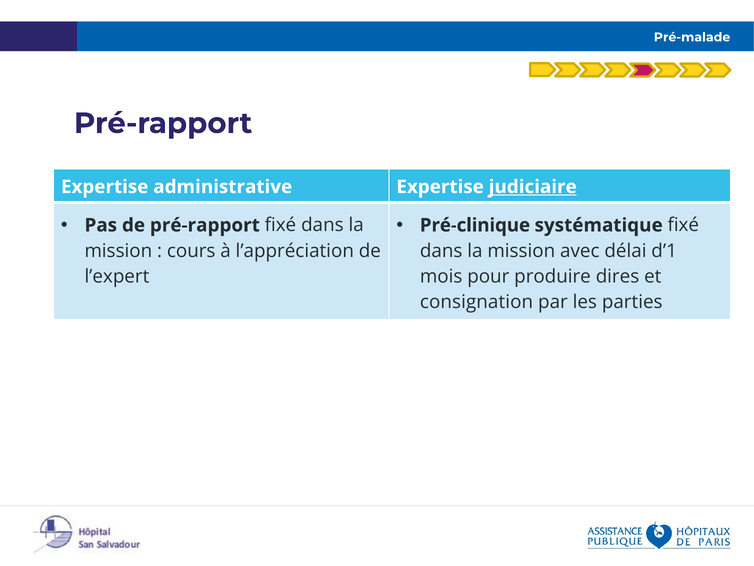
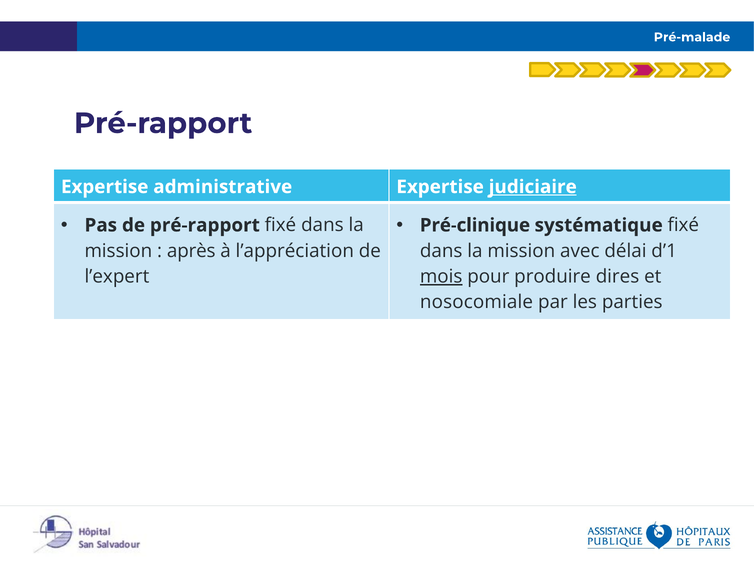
cours: cours -> après (191, 251)
mois underline: none -> present (441, 276)
consignation: consignation -> nosocomiale (476, 302)
